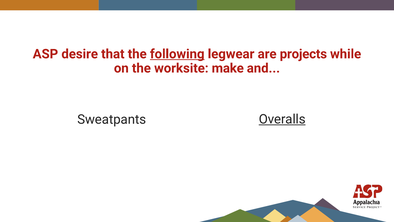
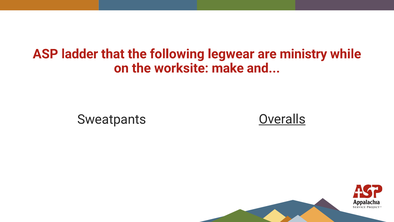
desire: desire -> ladder (80, 54)
following underline: present -> none (177, 54)
projects: projects -> ministry (303, 54)
